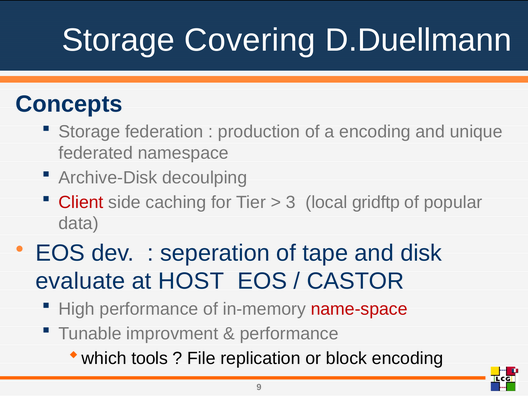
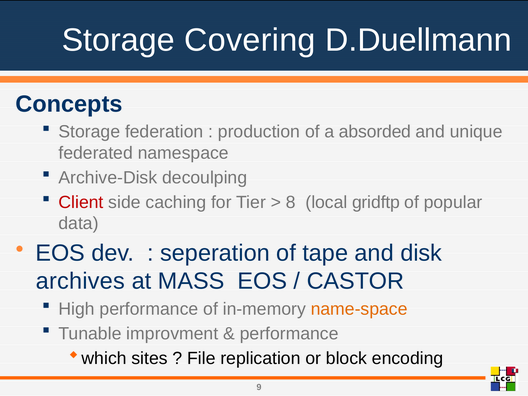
a encoding: encoding -> absorded (375, 132)
3: 3 -> 8 (291, 202)
evaluate: evaluate -> archives (80, 281)
HOST: HOST -> MASS (191, 281)
name-space colour: red -> orange (359, 309)
tools: tools -> sites (150, 358)
